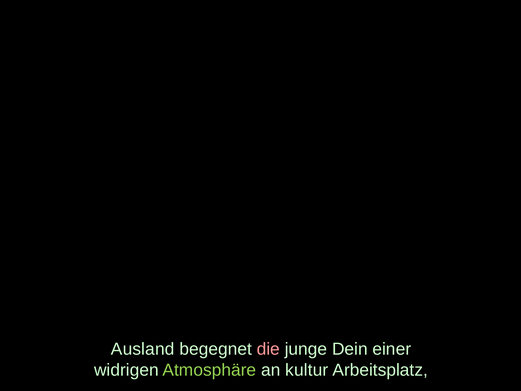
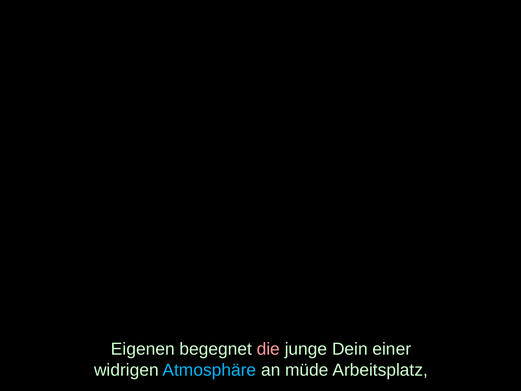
Ausland: Ausland -> Eigenen (143, 349)
Atmosphäre colour: light green -> light blue (209, 370)
kultur: kultur -> müde (307, 370)
